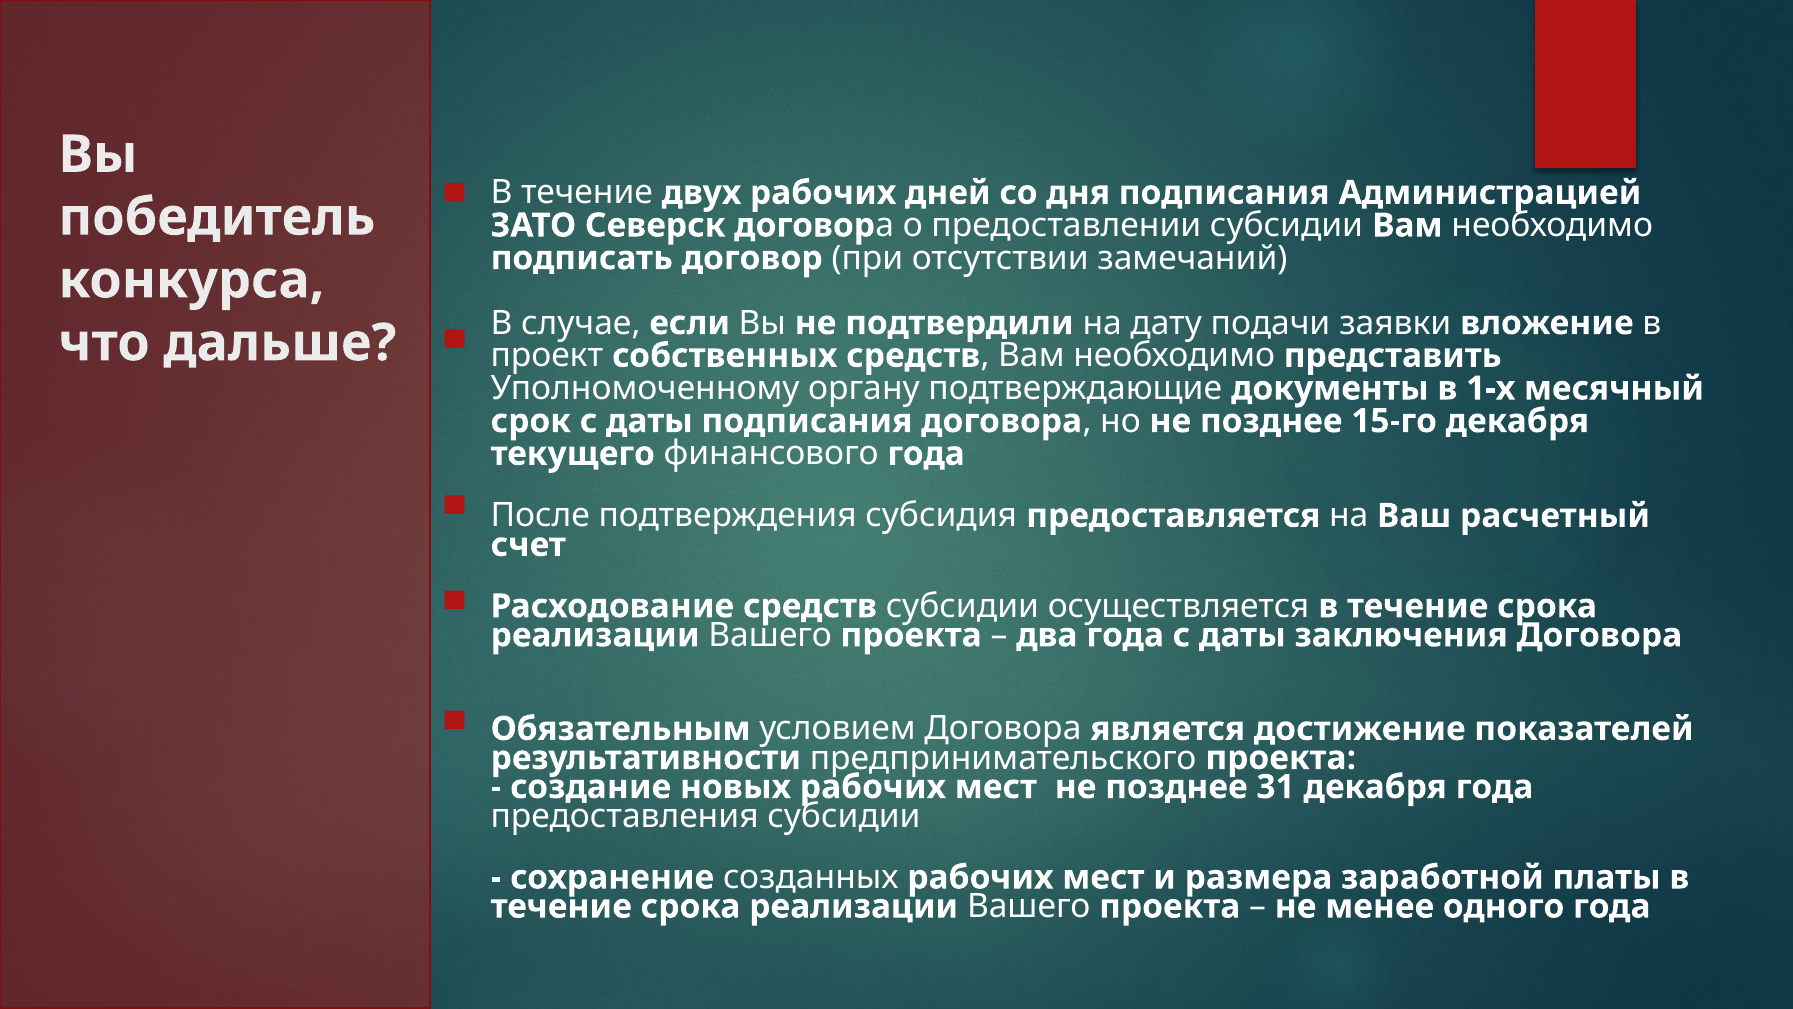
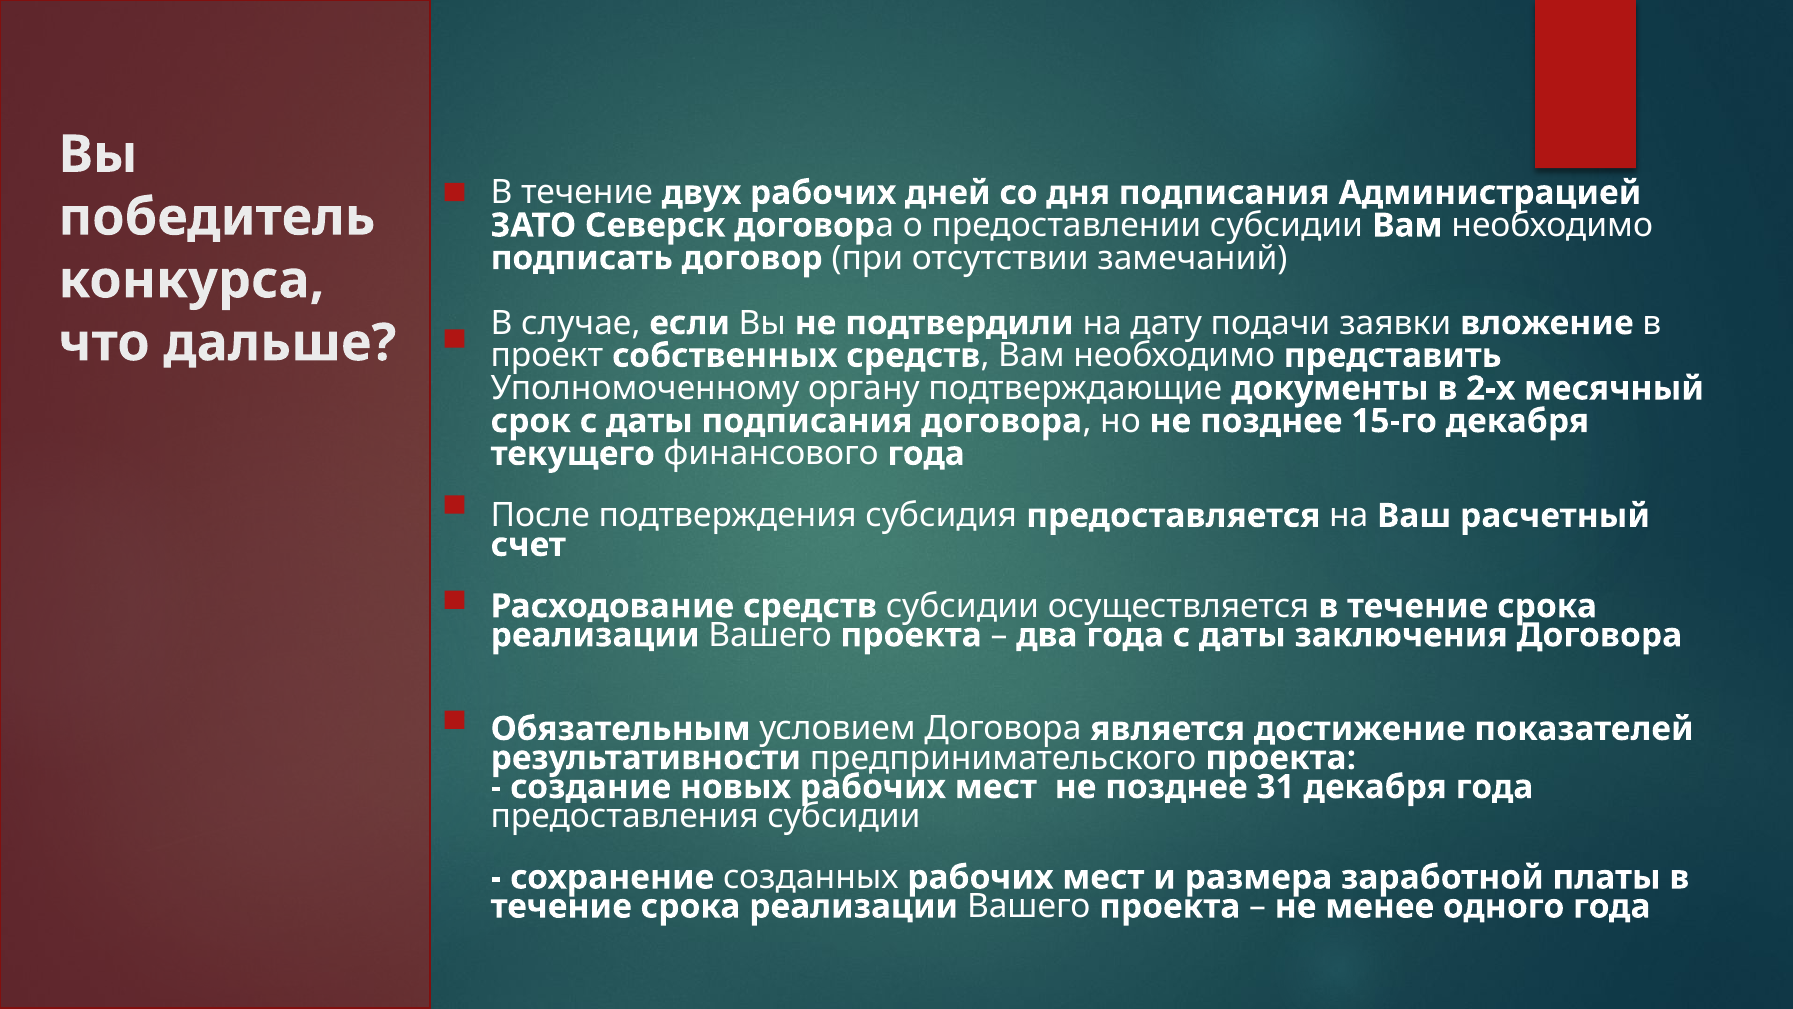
1-х: 1-х -> 2-х (1491, 388)
